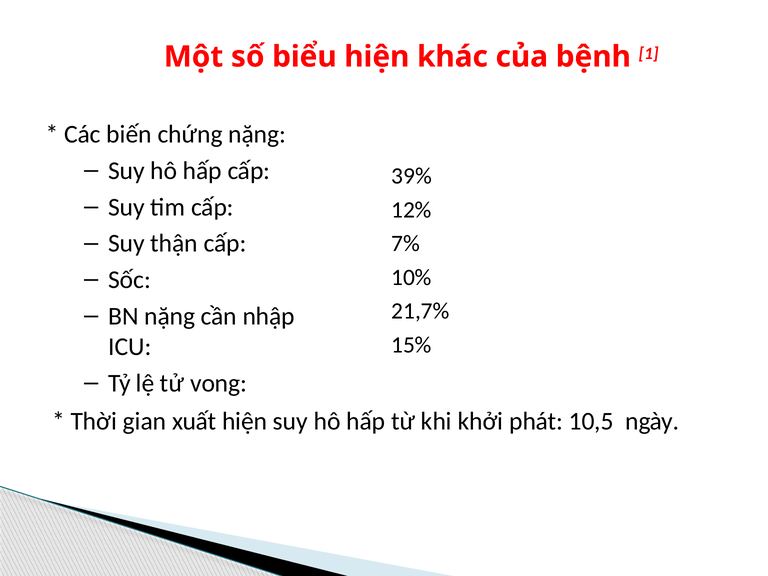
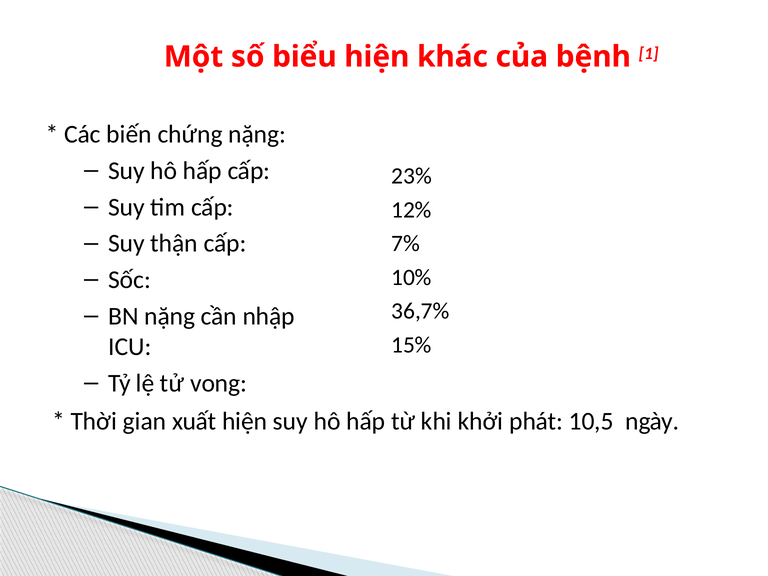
39%: 39% -> 23% (412, 176)
21,7%: 21,7% -> 36,7% (420, 311)
